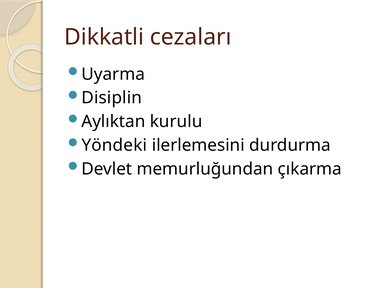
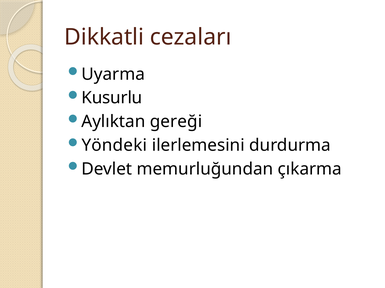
Disiplin: Disiplin -> Kusurlu (112, 98)
kurulu: kurulu -> gereği (176, 122)
